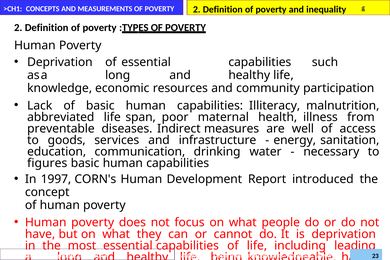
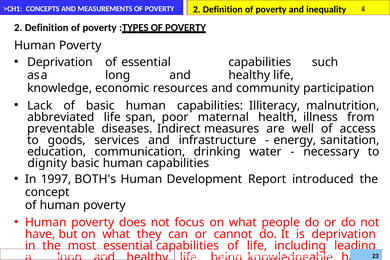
figures: figures -> dignity (47, 163)
CORN's: CORN's -> BOTH's (95, 179)
